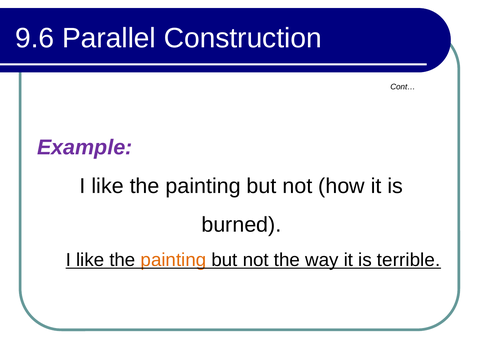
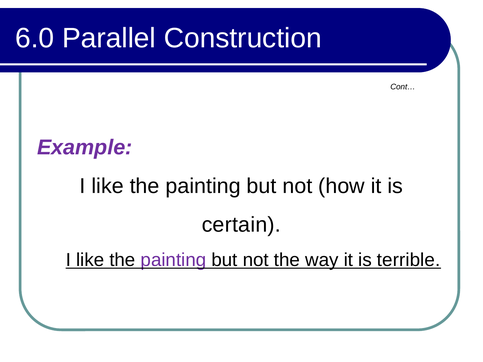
9.6: 9.6 -> 6.0 (35, 38)
burned: burned -> certain (241, 225)
painting colour: orange -> purple (173, 260)
